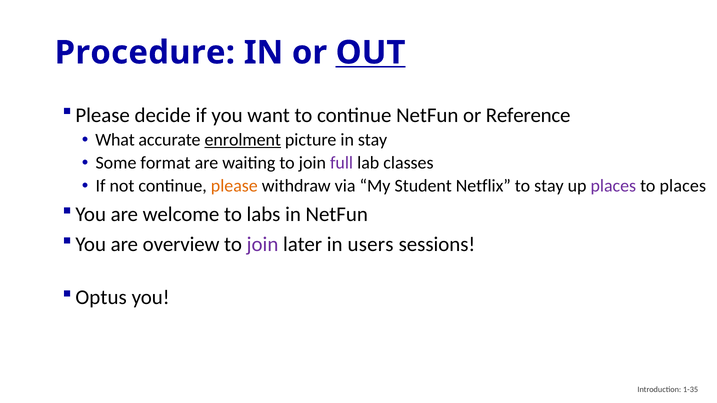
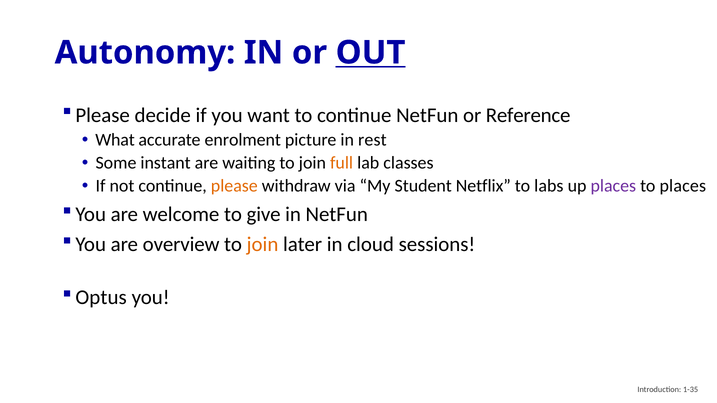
Procedure: Procedure -> Autonomy (145, 53)
enrolment underline: present -> none (243, 140)
in stay: stay -> rest (372, 140)
format: format -> instant (166, 163)
full colour: purple -> orange (342, 163)
to stay: stay -> labs (549, 186)
labs: labs -> give (264, 215)
join colour: purple -> orange (262, 245)
users: users -> cloud (371, 245)
